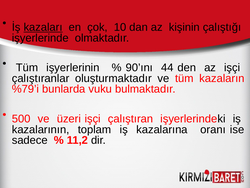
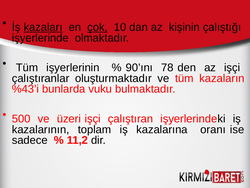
çok underline: none -> present (97, 27)
44: 44 -> 78 (167, 68)
%79’i: %79’i -> %43’i (25, 89)
